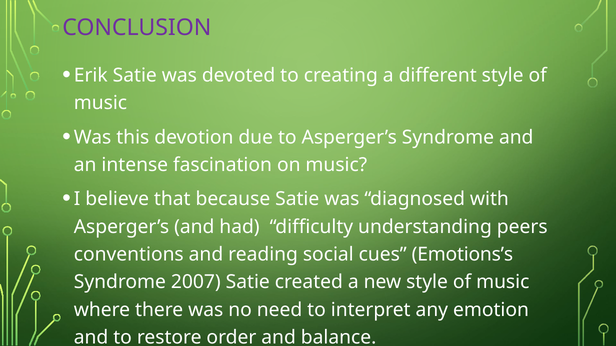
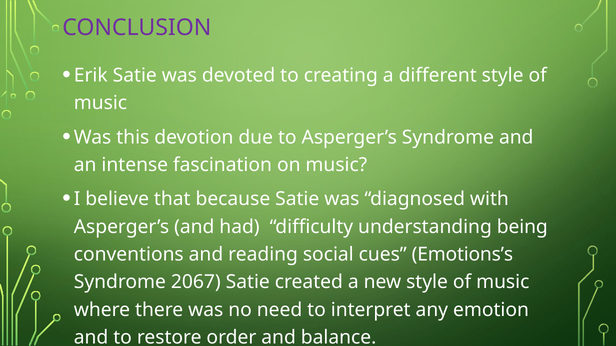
peers: peers -> being (522, 227)
2007: 2007 -> 2067 (196, 282)
